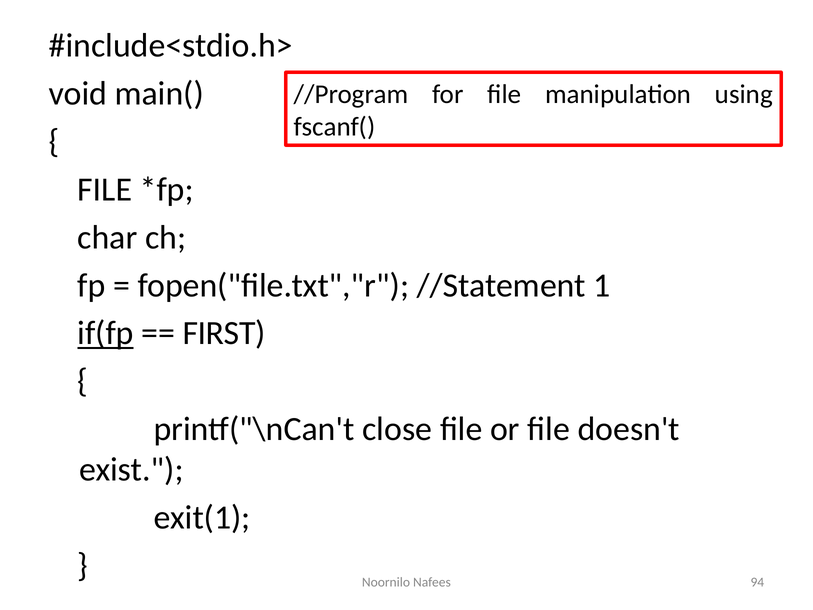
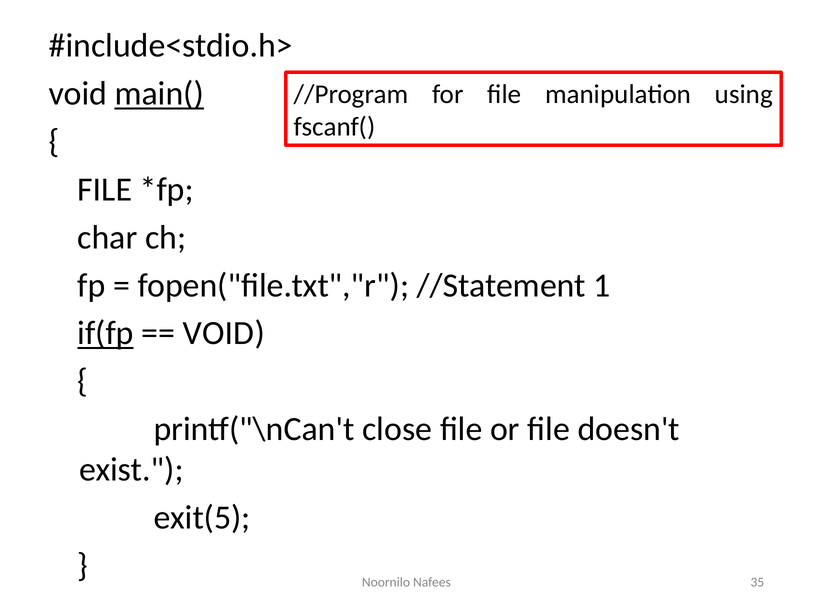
main( underline: none -> present (159, 94)
FIRST: FIRST -> VOID (224, 333)
exit(1: exit(1 -> exit(5 (202, 517)
94: 94 -> 35 (757, 582)
